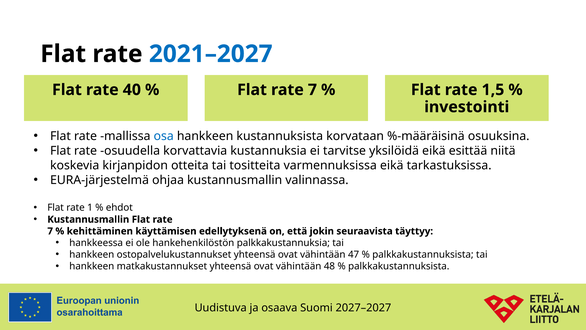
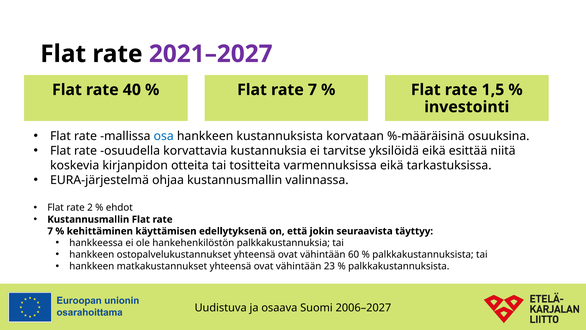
2021–2027 colour: blue -> purple (211, 54)
1: 1 -> 2 (90, 208)
47: 47 -> 60 (354, 254)
48: 48 -> 23 (329, 266)
2027–2027: 2027–2027 -> 2006–2027 (363, 307)
